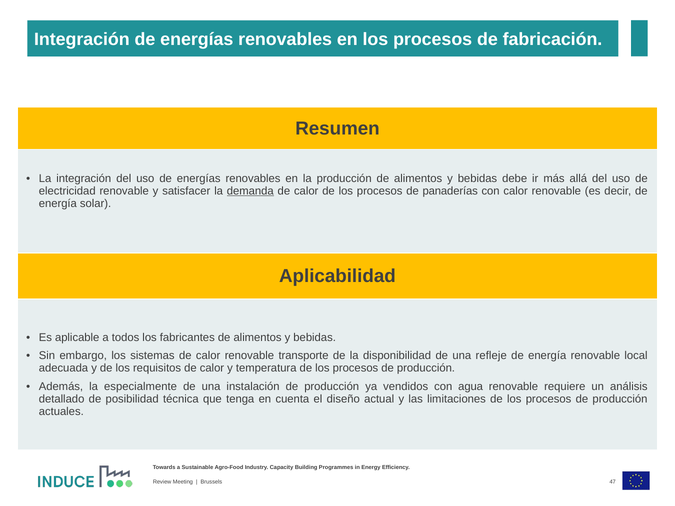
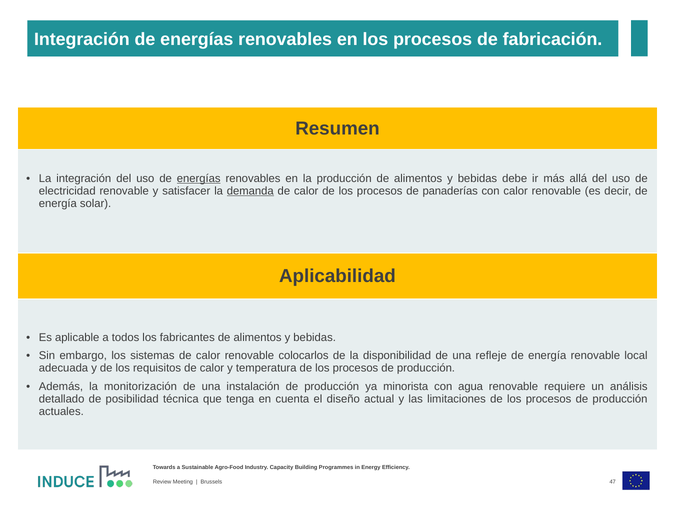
energías underline: none -> present (199, 179)
transporte: transporte -> colocarlos (304, 356)
especialmente: especialmente -> monitorización (141, 387)
vendidos: vendidos -> minorista (406, 387)
